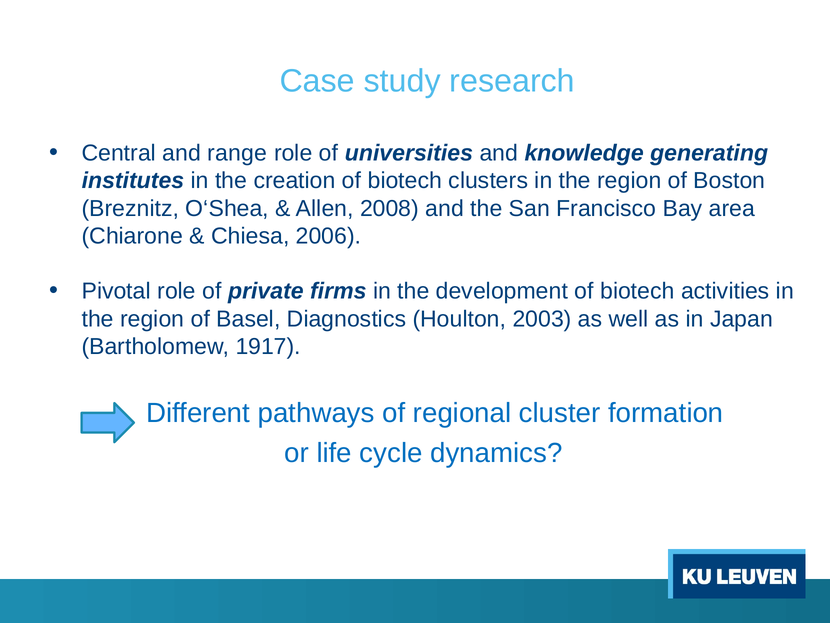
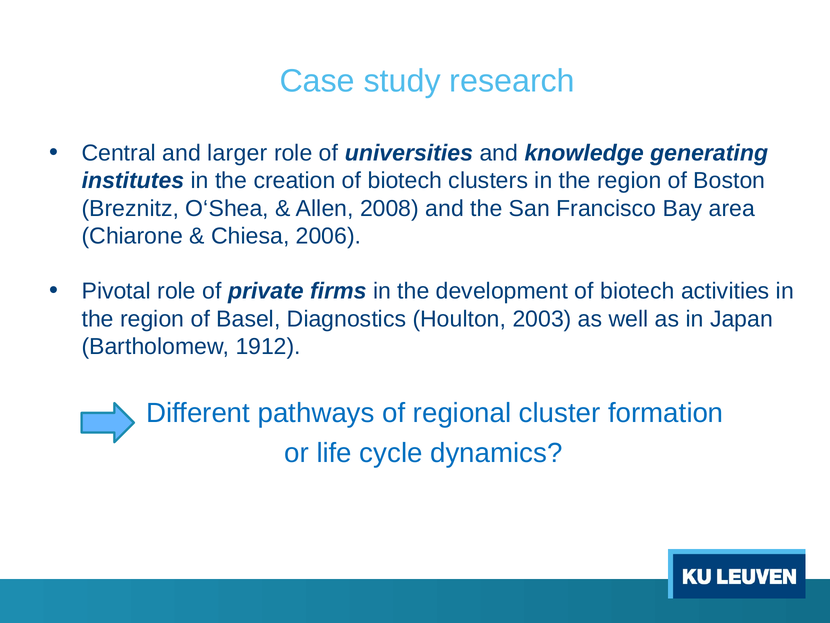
range: range -> larger (237, 153)
1917: 1917 -> 1912 (268, 346)
